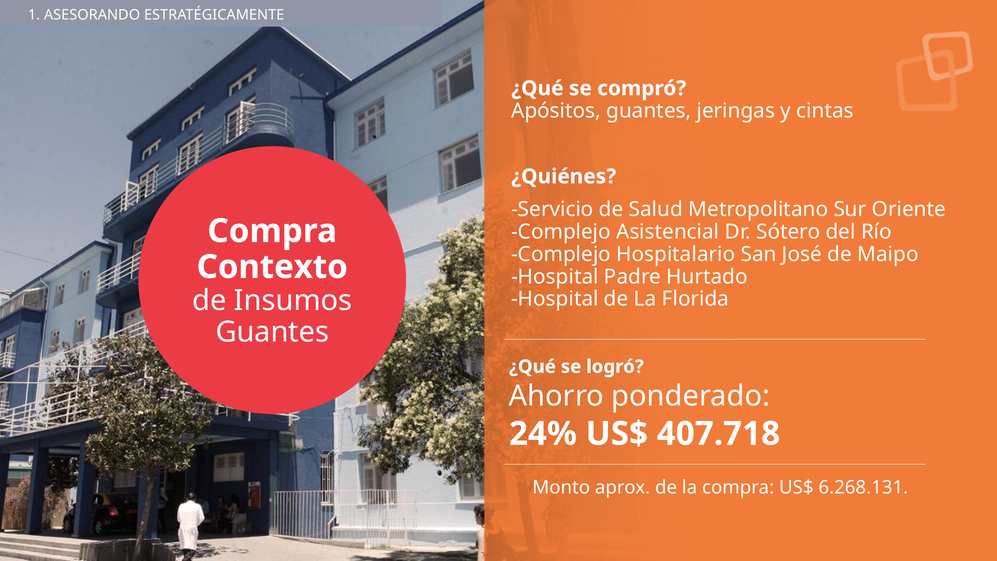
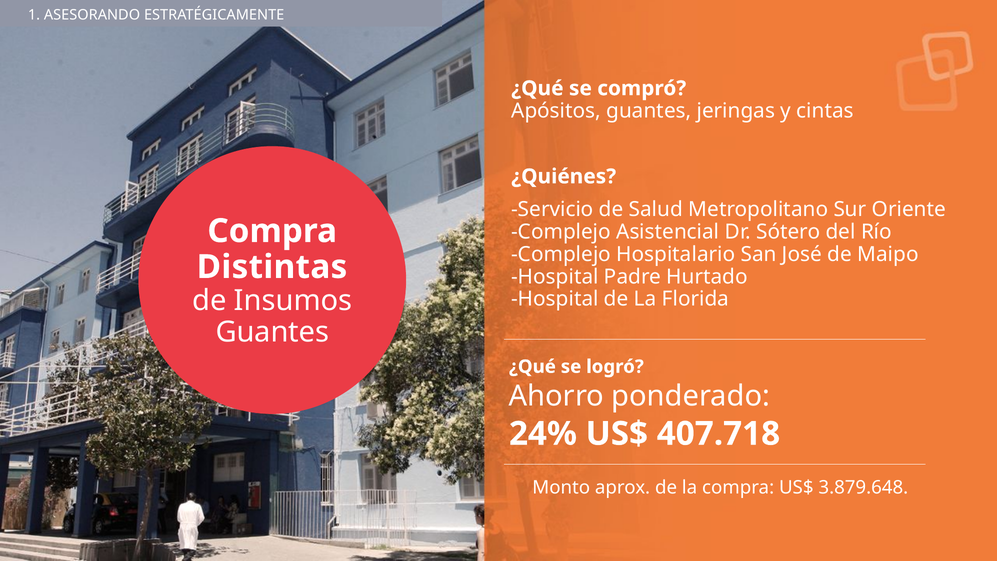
Contexto: Contexto -> Distintas (272, 267)
6.268.131: 6.268.131 -> 3.879.648 (863, 488)
